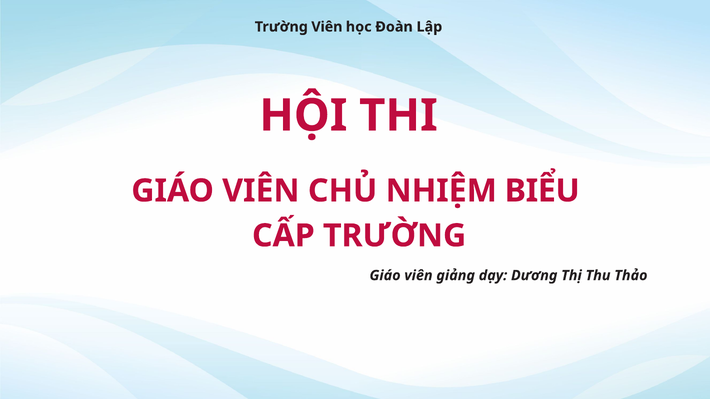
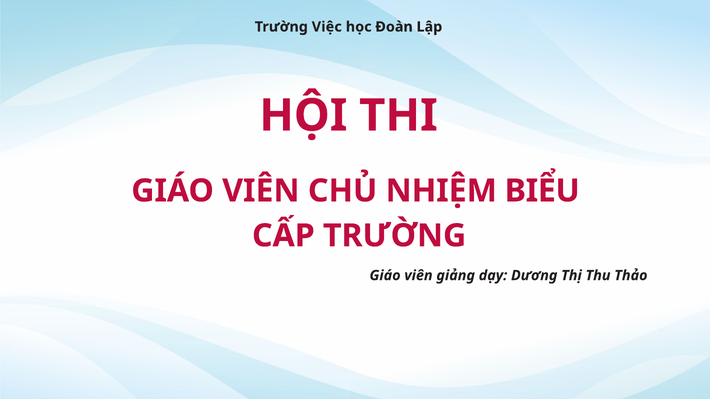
Trường Viên: Viên -> Việc (327, 27)
